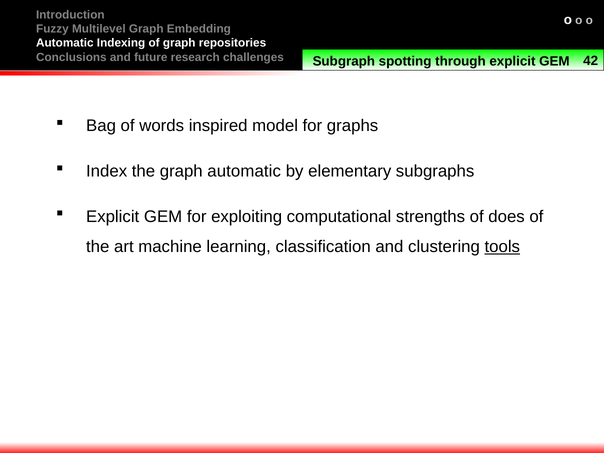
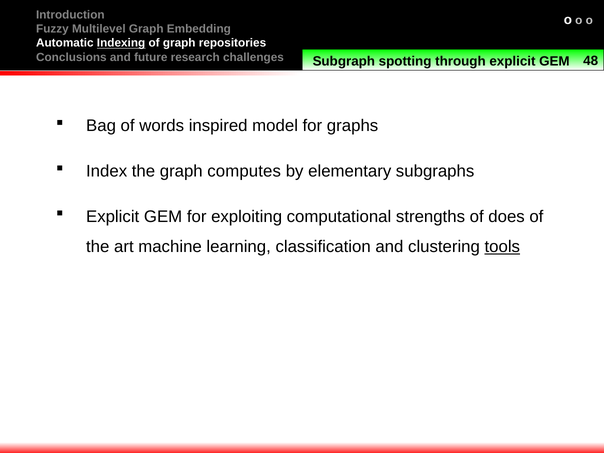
Indexing underline: none -> present (121, 43)
42: 42 -> 48 (591, 61)
graph automatic: automatic -> computes (244, 171)
